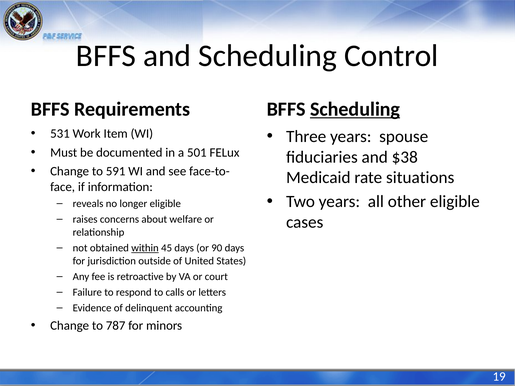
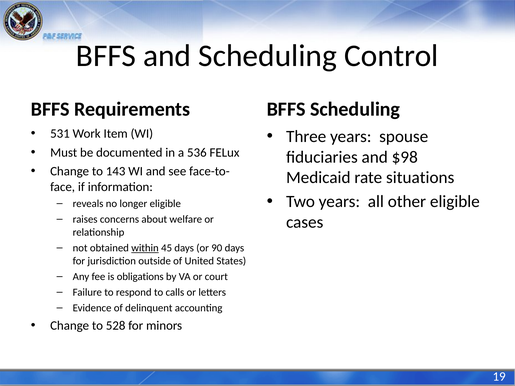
Scheduling underline: present -> none (355, 109)
501: 501 -> 536 (197, 153)
$38: $38 -> $98 (405, 157)
591: 591 -> 143 (116, 171)
retroactive: retroactive -> obligations (140, 277)
787: 787 -> 528 (116, 326)
